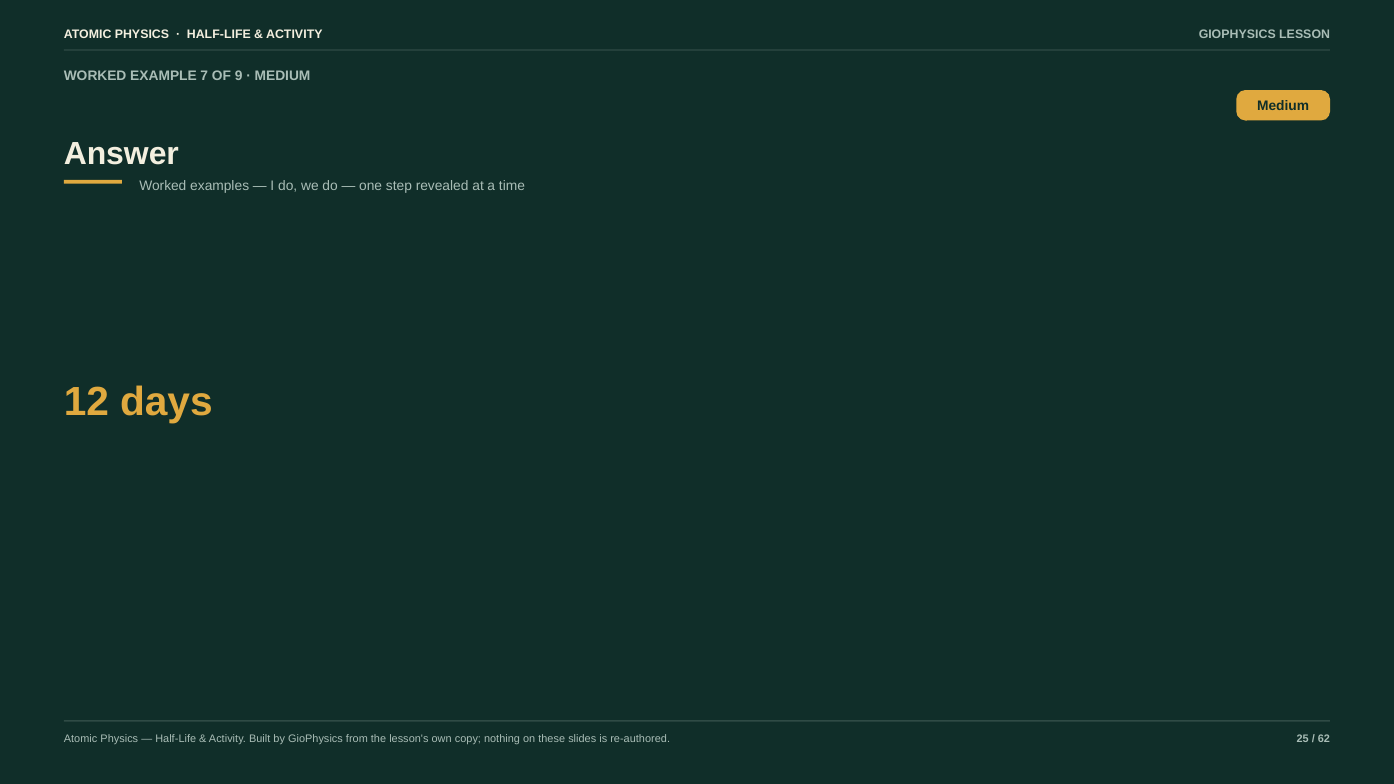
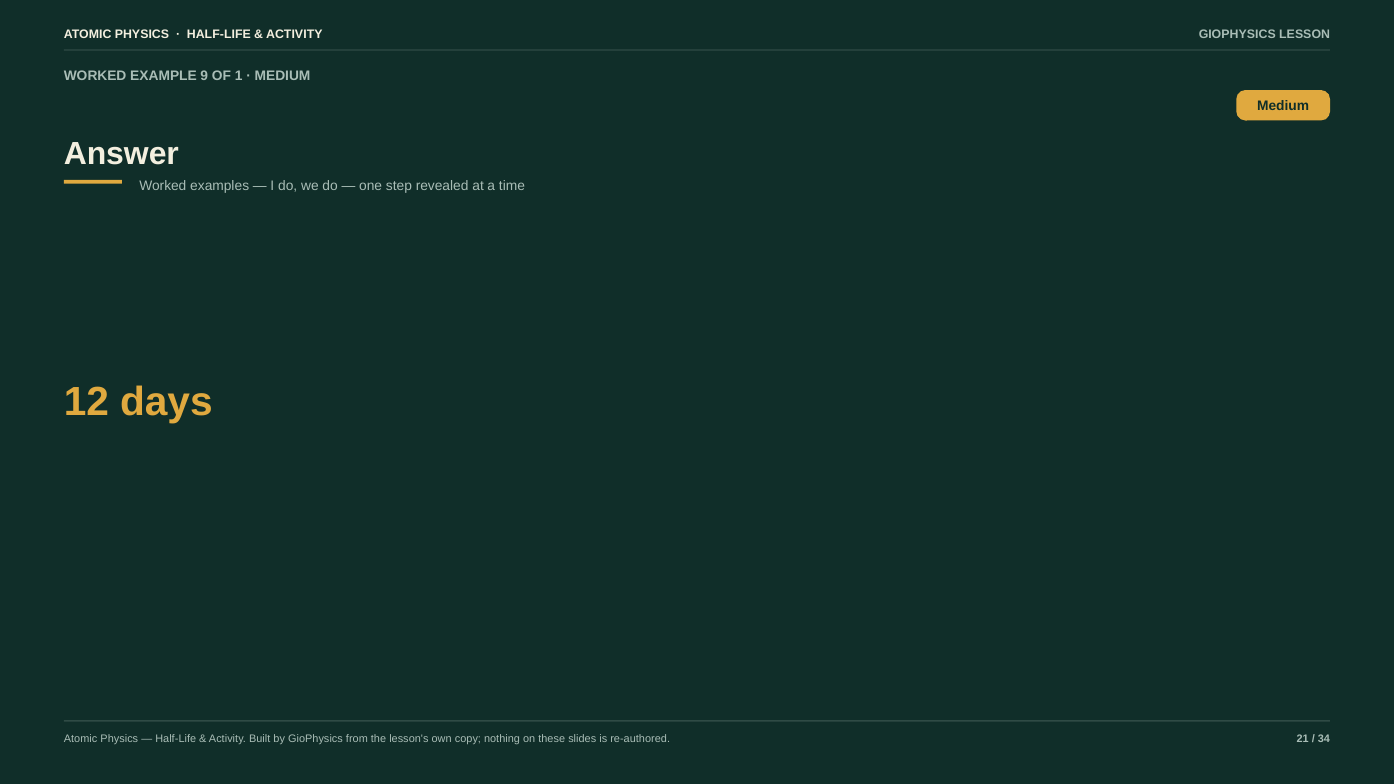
7: 7 -> 9 (204, 76)
9: 9 -> 1 (239, 76)
25: 25 -> 21 (1303, 739)
62: 62 -> 34 (1324, 739)
